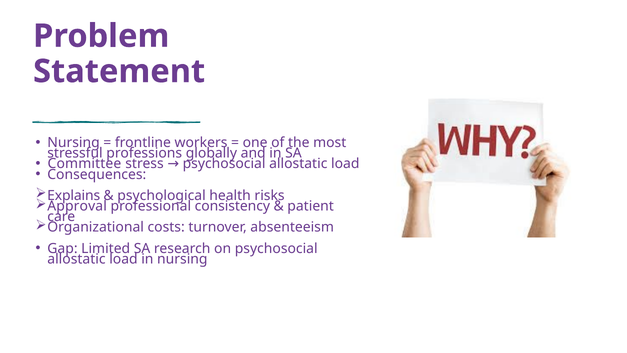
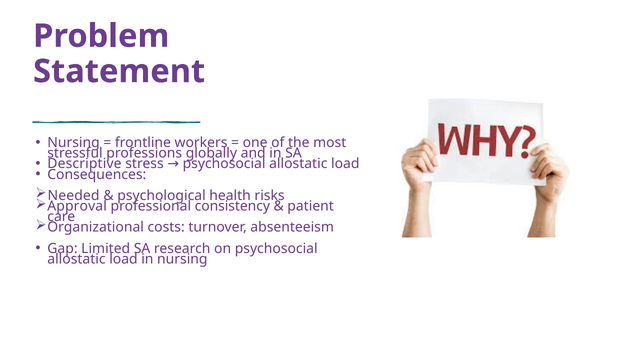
Committee: Committee -> Descriptive (84, 164)
Explains: Explains -> Needed (74, 195)
